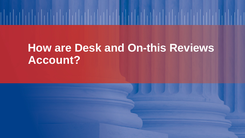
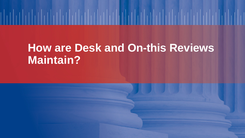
Account: Account -> Maintain (54, 60)
